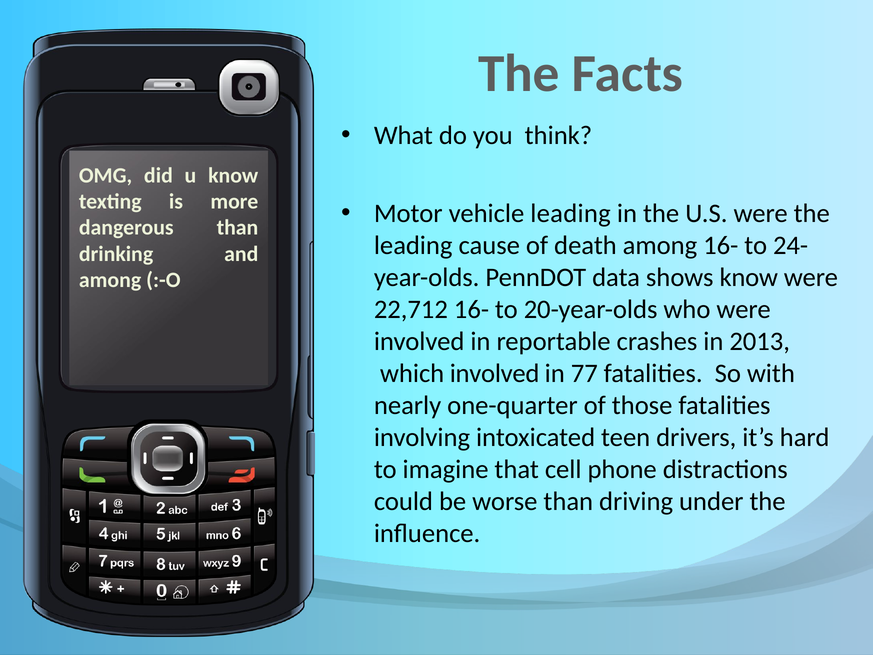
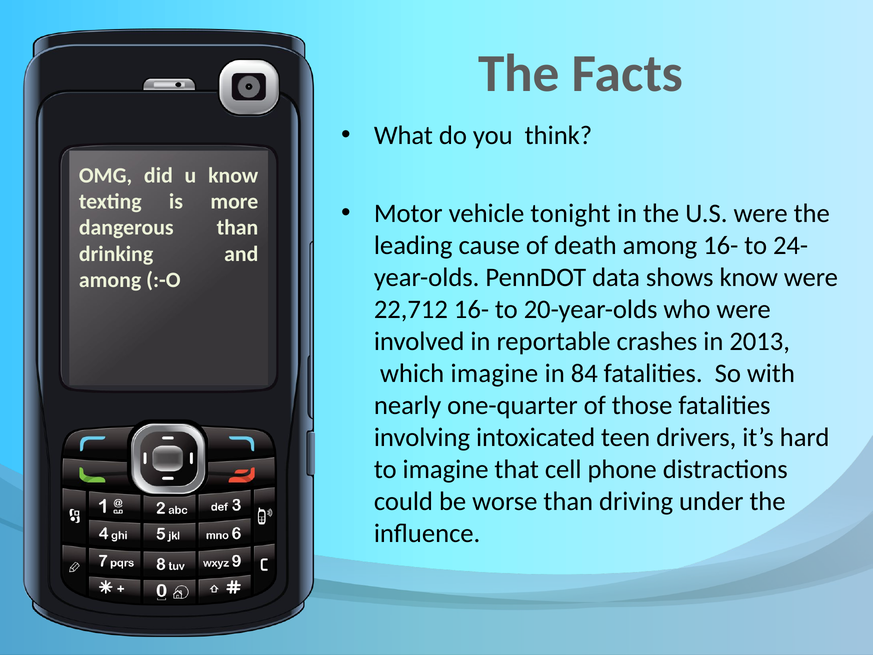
vehicle leading: leading -> tonight (571, 213)
which involved: involved -> imagine (494, 373)
77: 77 -> 84 (584, 373)
